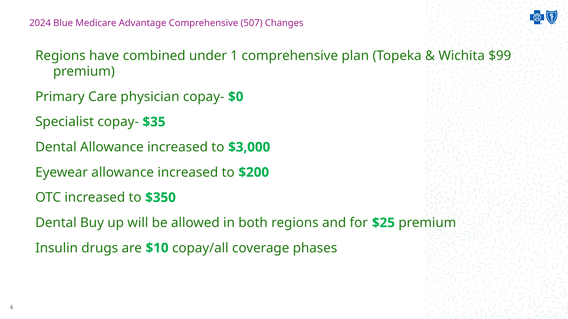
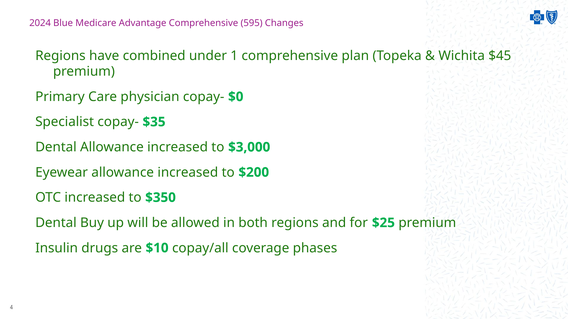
507: 507 -> 595 (252, 23)
$99: $99 -> $45 (500, 56)
